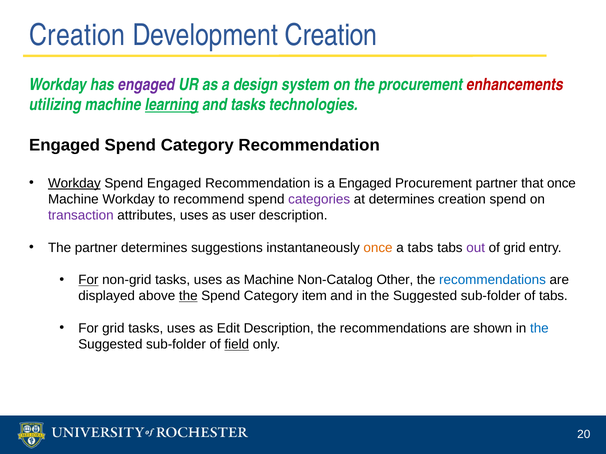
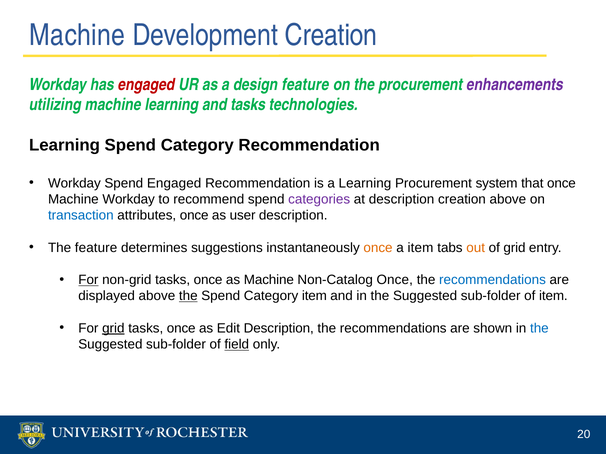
Creation: Creation -> Machine (77, 35)
engaged colour: purple -> red (146, 85)
design system: system -> feature (305, 85)
enhancements colour: red -> purple (515, 85)
learning underline: present -> none (172, 105)
Engaged: Engaged -> Learning (65, 145)
Workday underline: present -> none (74, 183)
a Engaged: Engaged -> Learning (365, 183)
Procurement partner: partner -> system (497, 183)
at determines: determines -> description (402, 199)
creation spend: spend -> above (508, 199)
transaction colour: purple -> blue (81, 216)
attributes uses: uses -> once (194, 216)
The partner: partner -> feature (96, 248)
a tabs: tabs -> item (420, 248)
out colour: purple -> orange (476, 248)
non-grid tasks uses: uses -> once (208, 280)
Non-Catalog Other: Other -> Once (395, 280)
of tabs: tabs -> item (553, 296)
grid underline: none -> present (113, 329)
uses: uses -> once (181, 329)
